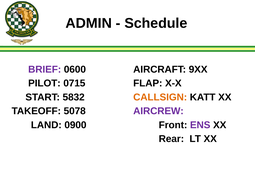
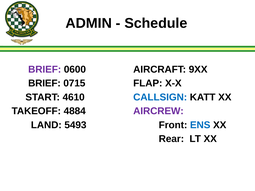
PILOT: PILOT -> BRIEF (44, 83)
5832: 5832 -> 4610 (74, 97)
CALLSIGN colour: orange -> blue (160, 97)
5078: 5078 -> 4884 (75, 111)
0900: 0900 -> 5493 (75, 125)
ENS colour: purple -> blue (200, 125)
